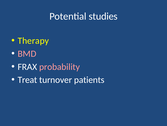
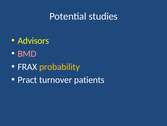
Therapy: Therapy -> Advisors (33, 40)
probability colour: pink -> yellow (60, 66)
Treat: Treat -> Pract (27, 79)
